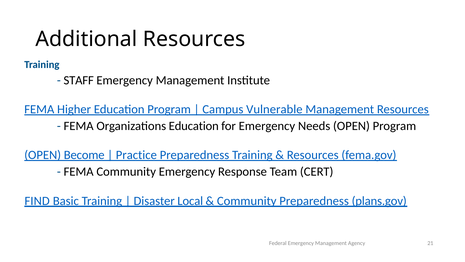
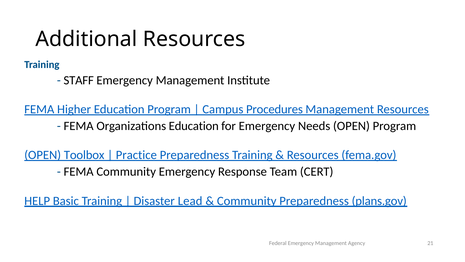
Vulnerable: Vulnerable -> Procedures (274, 109)
Become: Become -> Toolbox (84, 155)
FIND: FIND -> HELP (37, 201)
Local: Local -> Lead (190, 201)
